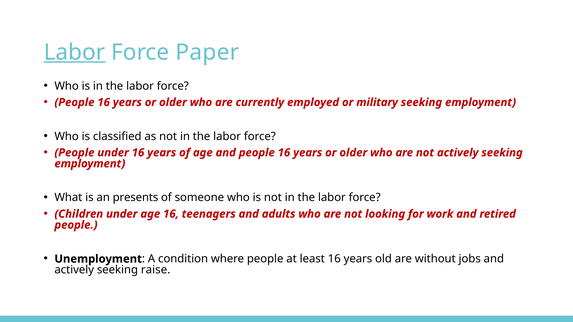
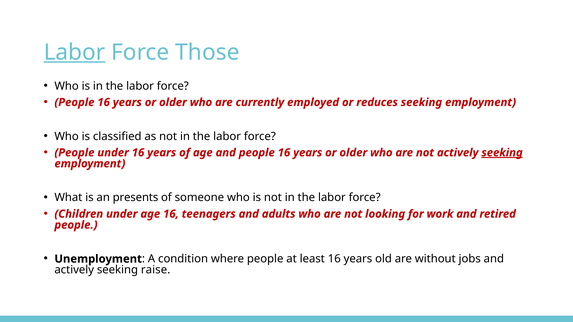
Paper: Paper -> Those (207, 52)
military: military -> reduces (377, 102)
seeking underline: none -> present (502, 153)
